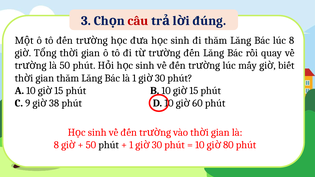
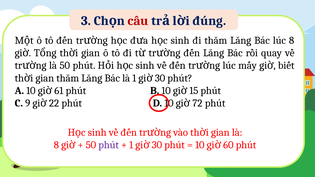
15: 15 -> 61 (59, 91)
38: 38 -> 22 (54, 103)
60: 60 -> 72 (197, 103)
phút colour: black -> purple (109, 145)
80: 80 -> 60 (228, 145)
